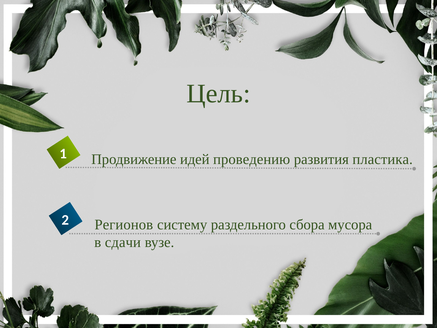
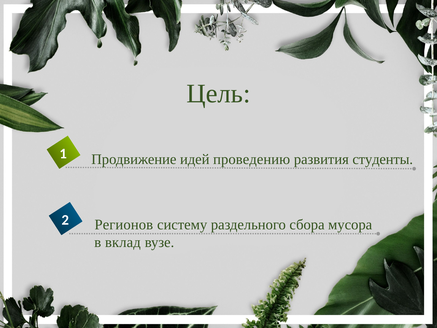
пластика: пластика -> студенты (383, 159)
сдачи: сдачи -> вклад (123, 242)
